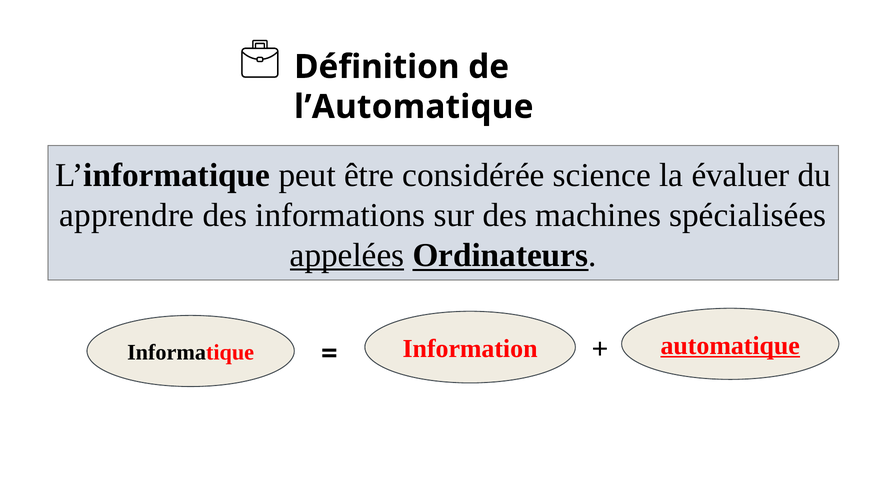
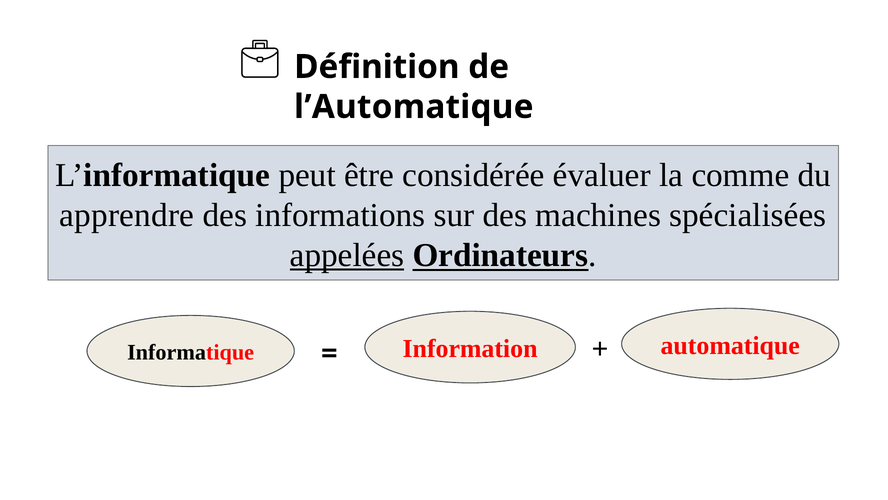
science: science -> évaluer (602, 175)
évaluer: évaluer -> comme (740, 175)
automatique underline: present -> none (730, 345)
